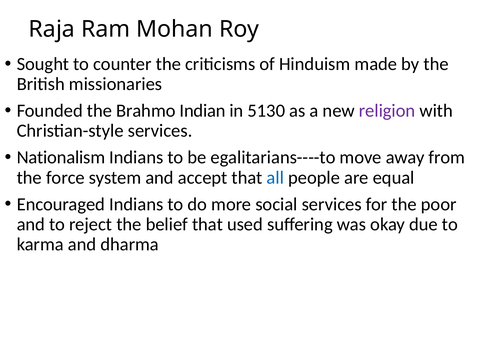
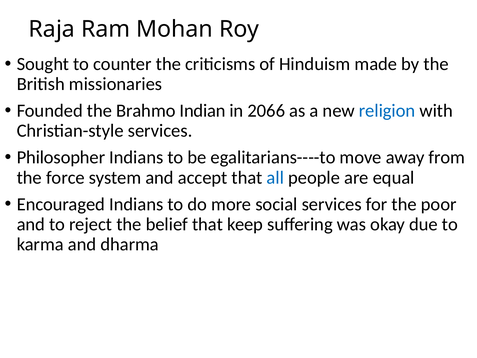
5130: 5130 -> 2066 (266, 111)
religion colour: purple -> blue (387, 111)
Nationalism: Nationalism -> Philosopher (61, 157)
used: used -> keep (245, 224)
